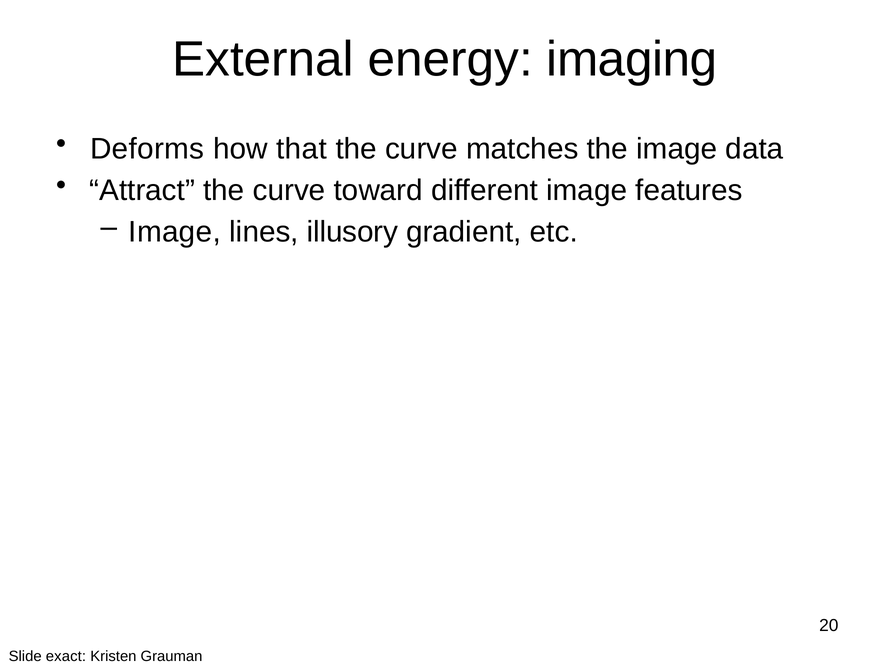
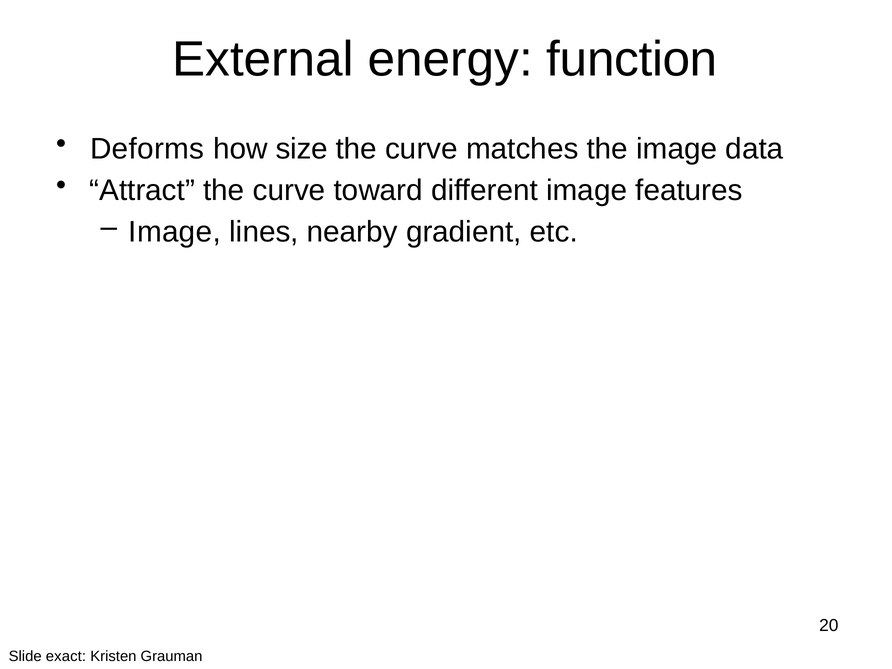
imaging: imaging -> function (632, 59)
that: that -> size (302, 149)
illusory: illusory -> nearby (352, 232)
